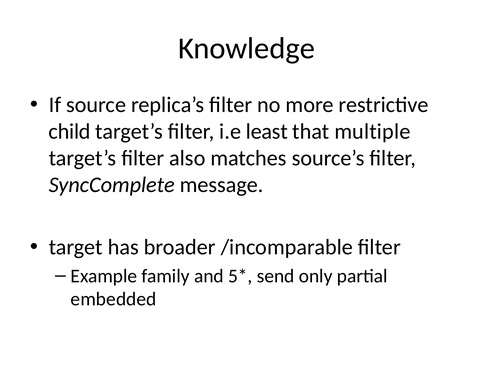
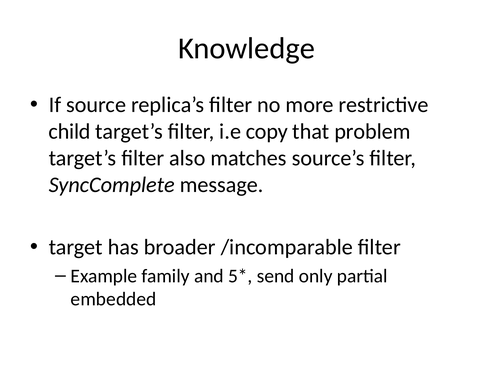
least: least -> copy (267, 132)
multiple: multiple -> problem (372, 132)
